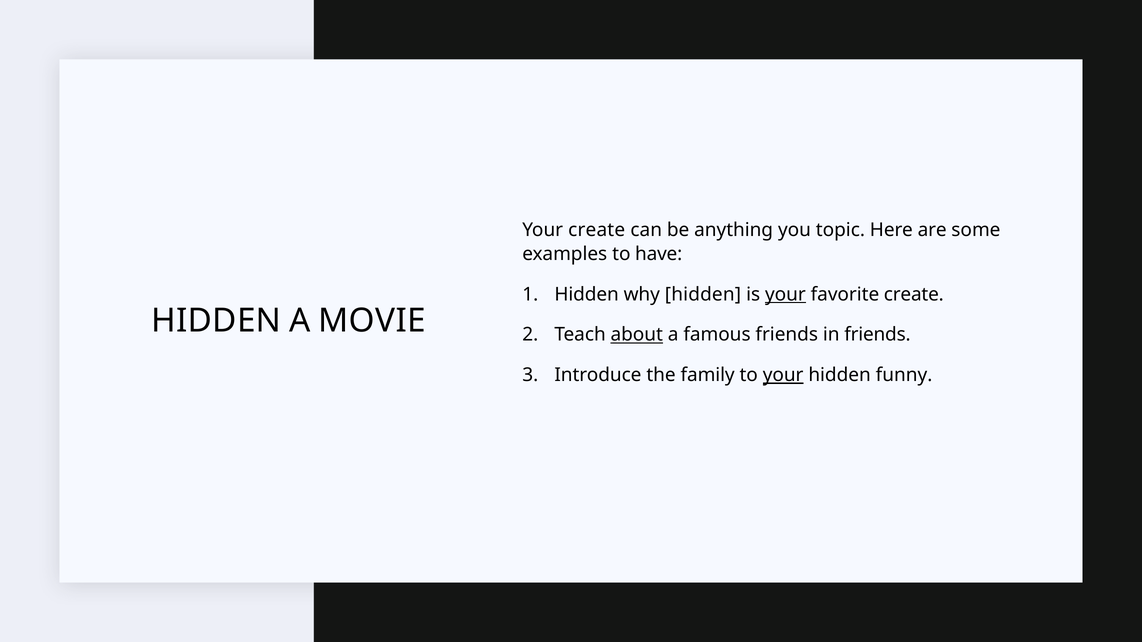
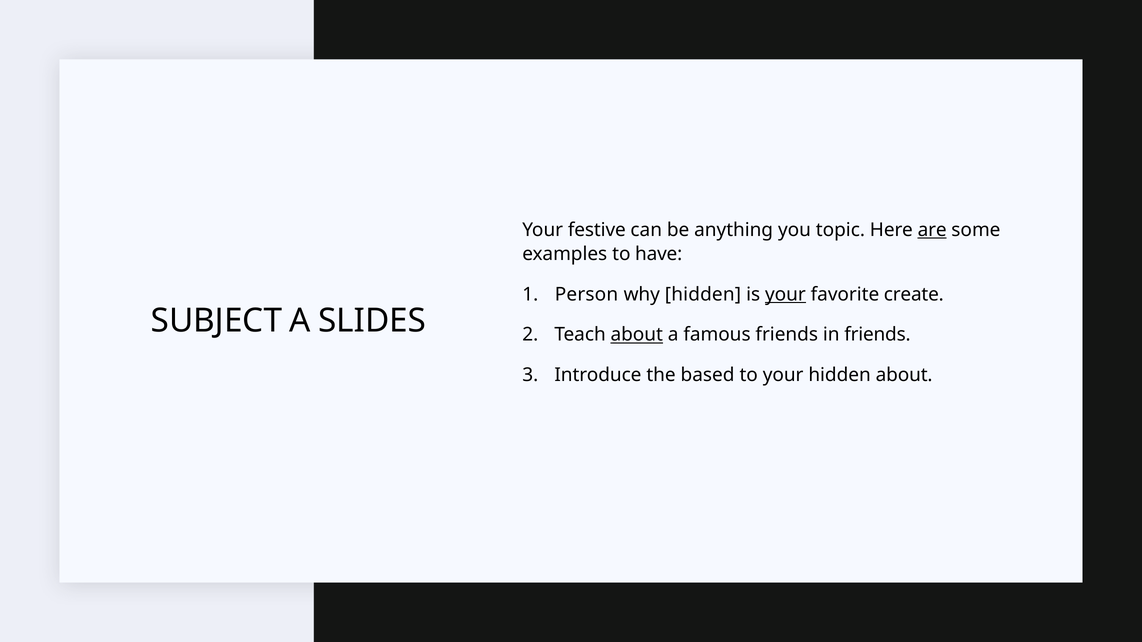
Your create: create -> festive (597, 230)
are underline: none -> present (932, 230)
Hidden: Hidden -> Person (586, 294)
HIDDEN: HIDDEN -> SUBJECT (216, 321)
MOVIE: MOVIE -> SLIDES (372, 321)
family: family -> based (708, 375)
your underline: present -> none (783, 375)
hidden funny: funny -> about (904, 375)
